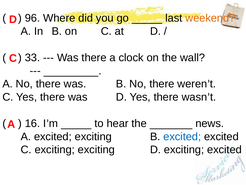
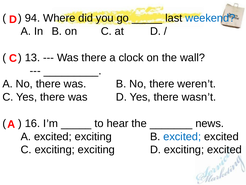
96: 96 -> 94 (32, 18)
weekend colour: orange -> blue (210, 18)
33: 33 -> 13 (32, 57)
